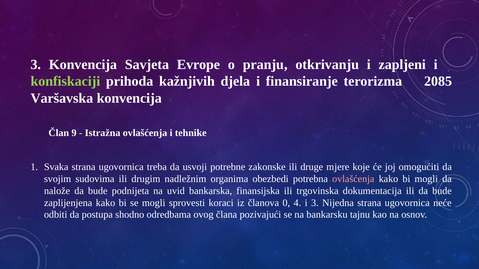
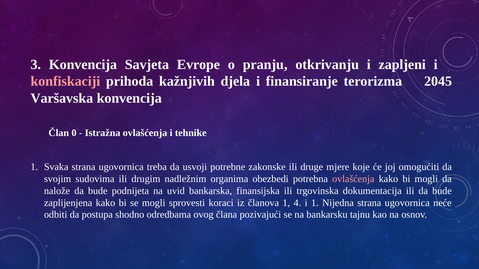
konfiskaciji colour: light green -> pink (65, 81)
2085: 2085 -> 2045 (438, 81)
9: 9 -> 0 (74, 133)
članova 0: 0 -> 1 (286, 203)
i 3: 3 -> 1 (315, 203)
